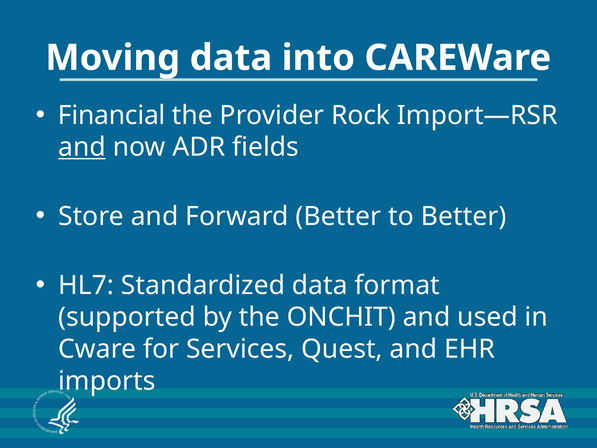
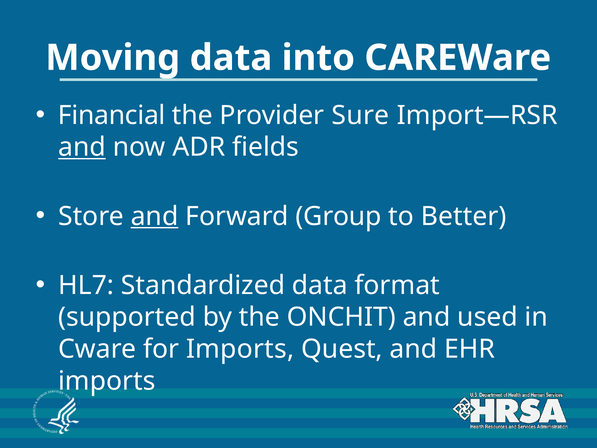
Rock: Rock -> Sure (360, 115)
and underline: none -> present (155, 216)
Forward Better: Better -> Group (338, 216)
for Services: Services -> Imports (240, 349)
